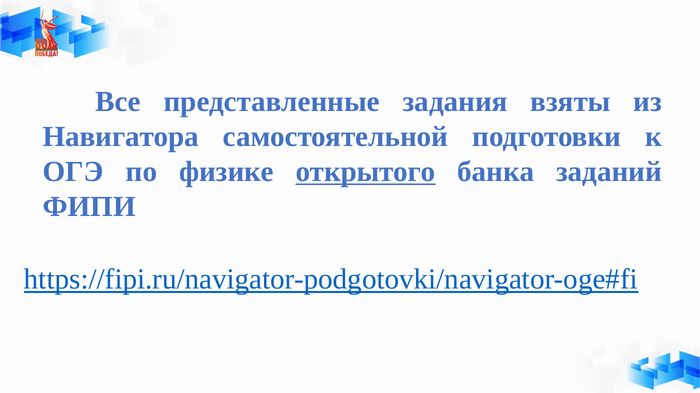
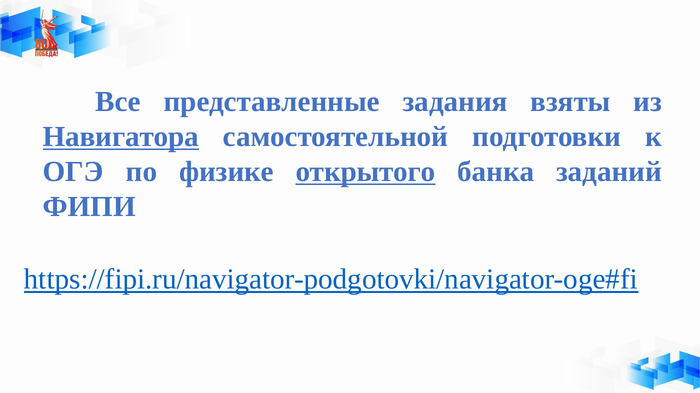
Навигатора underline: none -> present (121, 137)
